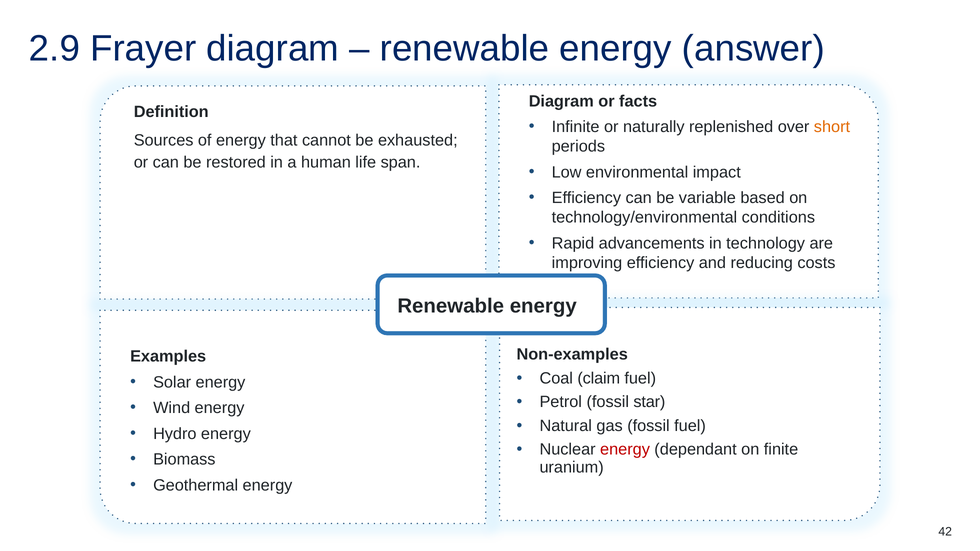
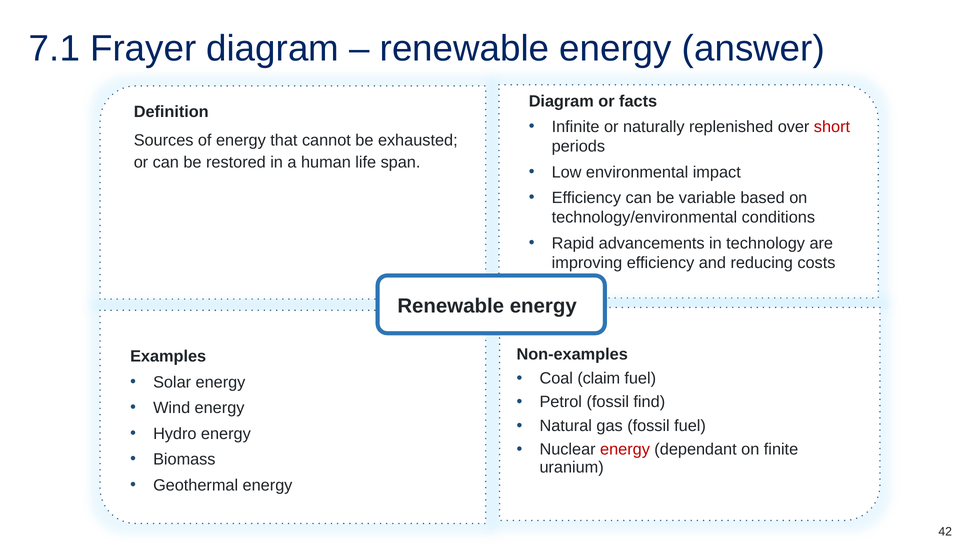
2.9: 2.9 -> 7.1 (54, 49)
short colour: orange -> red (832, 127)
star: star -> find (649, 402)
